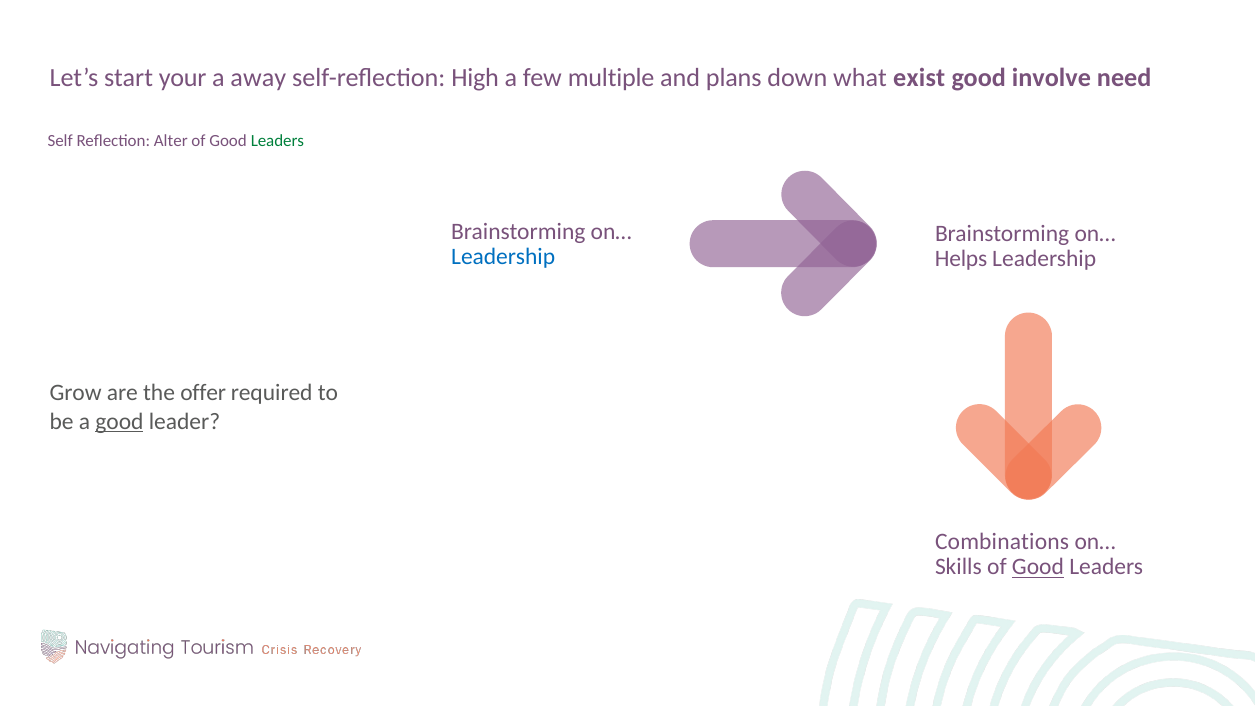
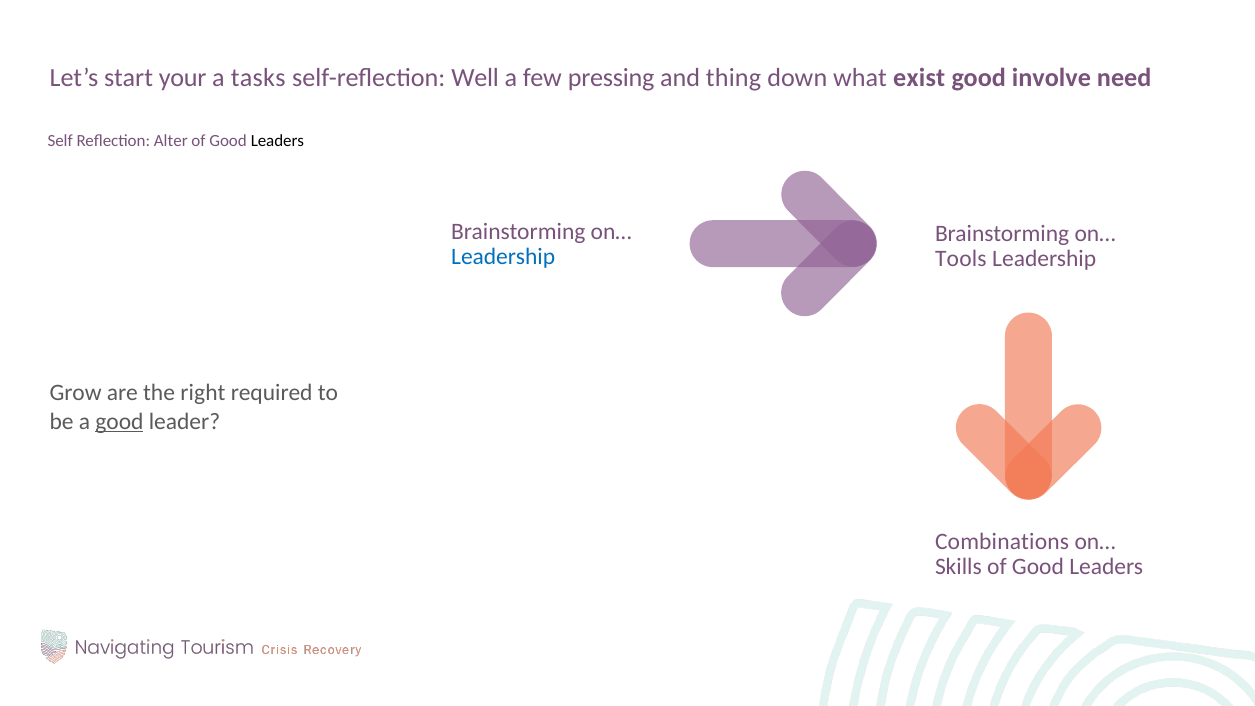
away: away -> tasks (258, 78)
High: High -> Well (475, 78)
multiple: multiple -> pressing (611, 78)
plans: plans -> thing (734, 78)
Leaders colour: green -> black (277, 141)
Helps: Helps -> Tools (961, 259)
offer: offer -> right (203, 393)
Good underline: present -> none (1038, 567)
